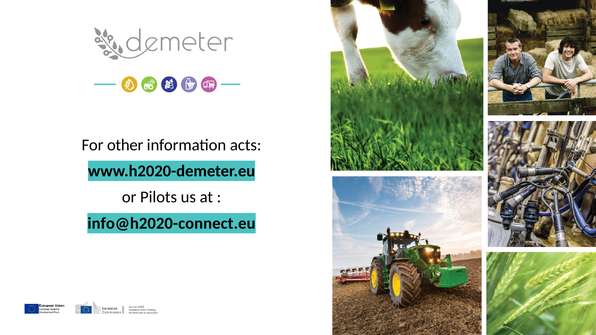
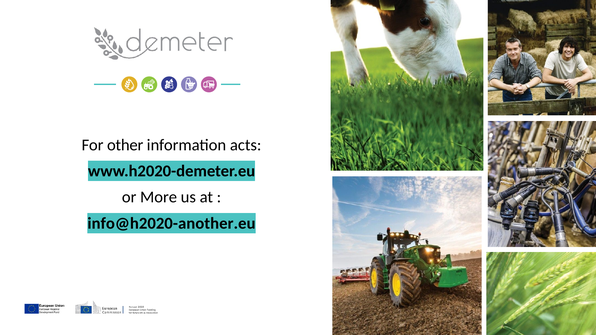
Pilots: Pilots -> More (159, 197)
info@h2020-connect.eu: info@h2020-connect.eu -> info@h2020-another.eu (171, 224)
